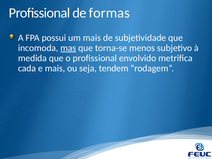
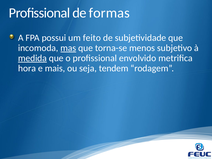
um mais: mais -> feito (92, 38)
medida underline: none -> present (32, 58)
cada: cada -> hora (27, 68)
